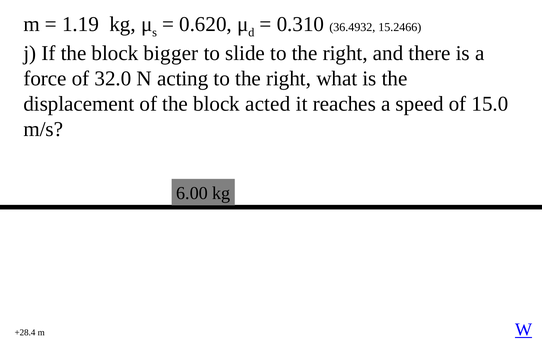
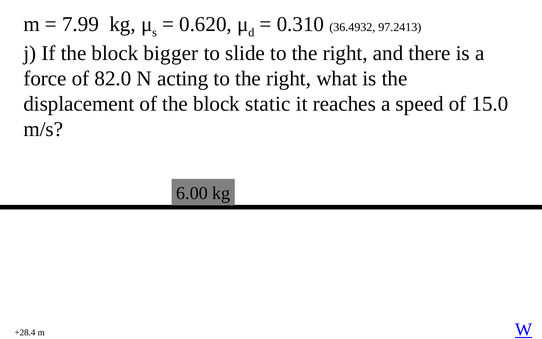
1.19: 1.19 -> 7.99 (81, 24)
15.2466: 15.2466 -> 97.2413 (400, 27)
32.0: 32.0 -> 82.0 (113, 78)
acted: acted -> static (268, 104)
